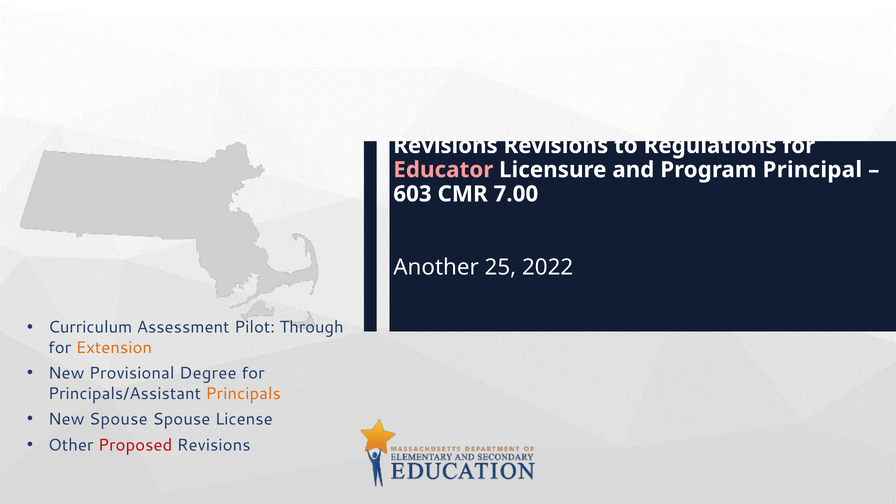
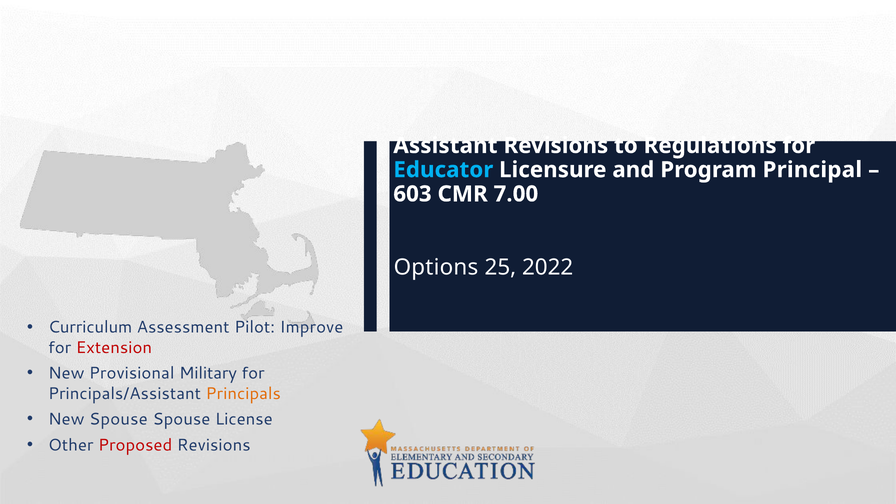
Revisions: Revisions -> Assistant (445, 146)
Educator colour: pink -> light blue (443, 170)
Another: Another -> Options (436, 267)
Through: Through -> Improve (311, 327)
Extension colour: orange -> red (114, 348)
Degree: Degree -> Military (208, 373)
